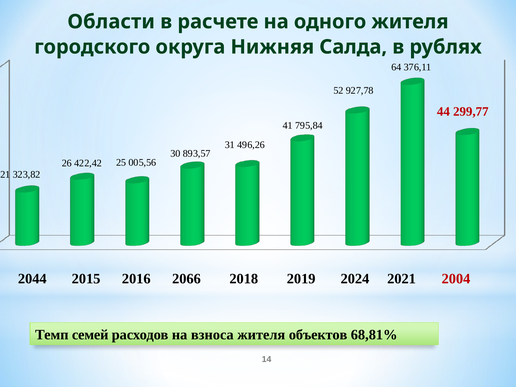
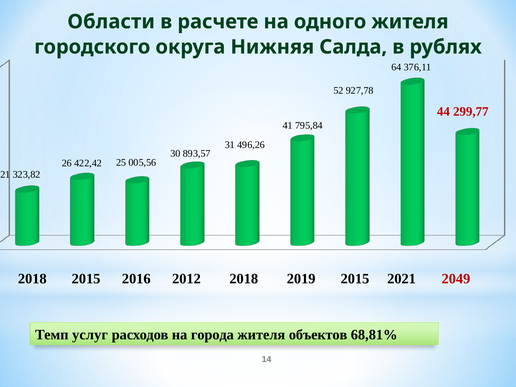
2044: 2044 -> 2018 (32, 279)
2066: 2066 -> 2012 (186, 279)
2019 2024: 2024 -> 2015 (355, 279)
2004: 2004 -> 2049 (456, 279)
семей: семей -> услуг (90, 335)
взноса: взноса -> города (212, 335)
